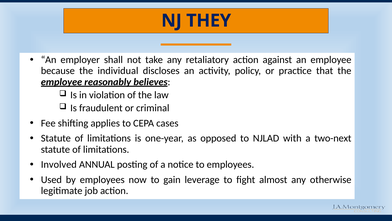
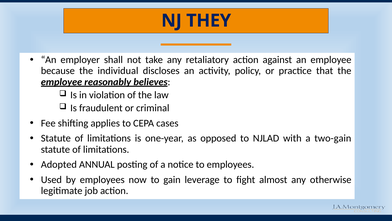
two-next: two-next -> two-gain (333, 138)
Involved: Involved -> Adopted (59, 164)
